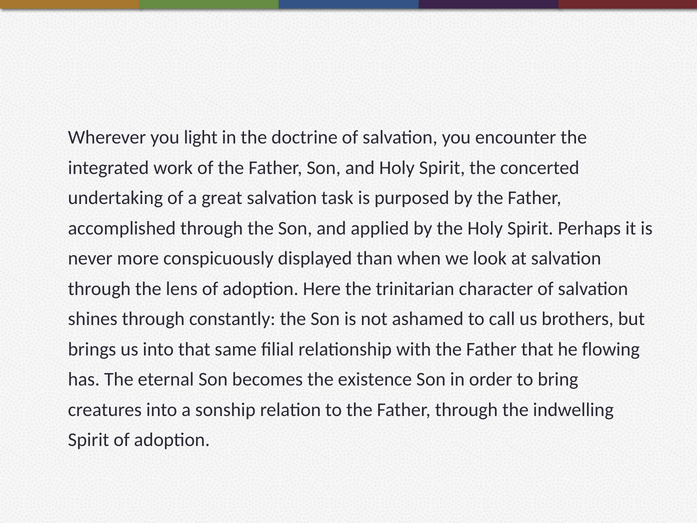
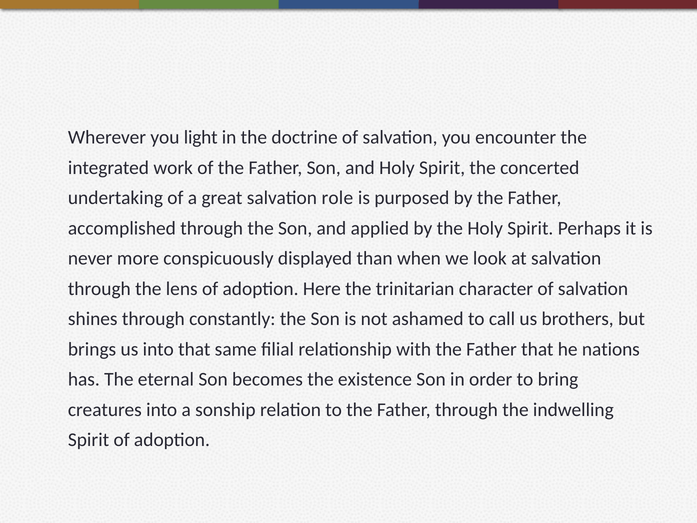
task: task -> role (337, 198)
flowing: flowing -> nations (611, 349)
